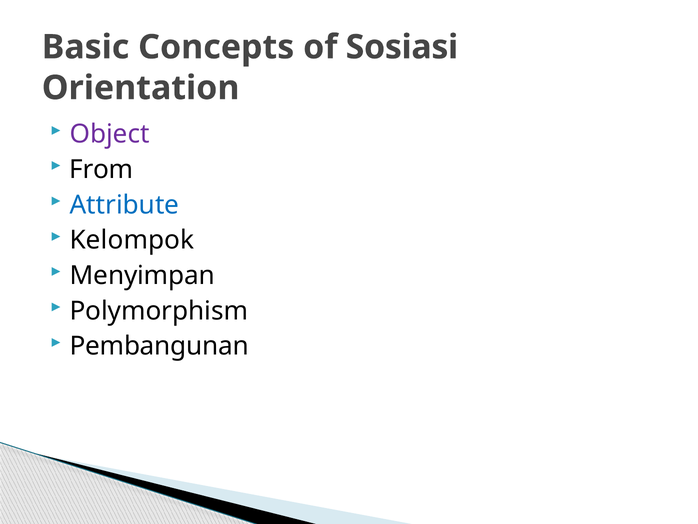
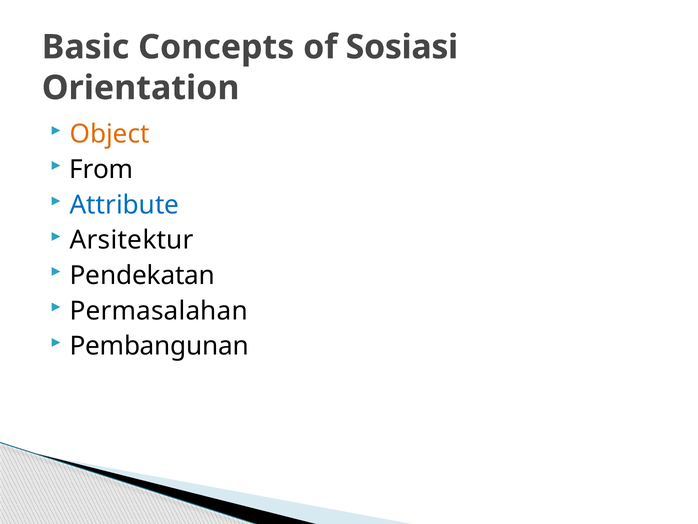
Object colour: purple -> orange (110, 134)
Kelompok: Kelompok -> Arsitektur (132, 240)
Menyimpan: Menyimpan -> Pendekatan (142, 275)
Polymorphism: Polymorphism -> Permasalahan (159, 311)
